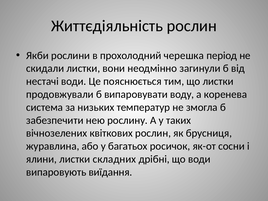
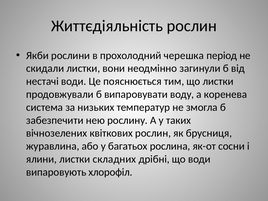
росичок: росичок -> рослина (170, 146)
виїдання: виїдання -> хлорофіл (110, 172)
